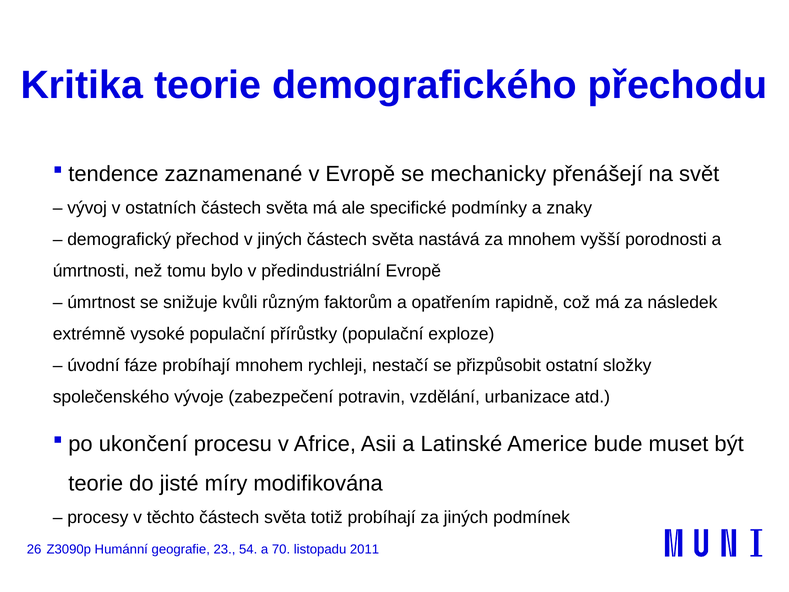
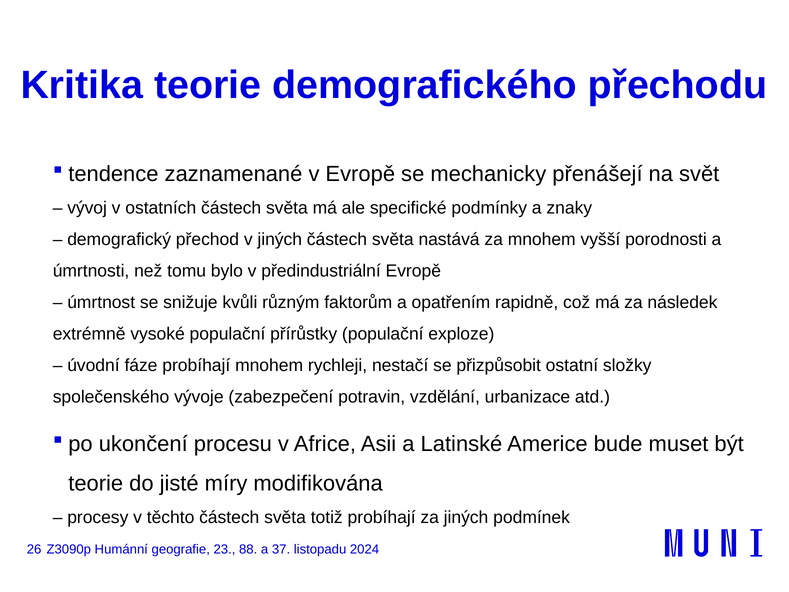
54: 54 -> 88 (248, 549)
70: 70 -> 37 (281, 549)
2011: 2011 -> 2024 (365, 549)
